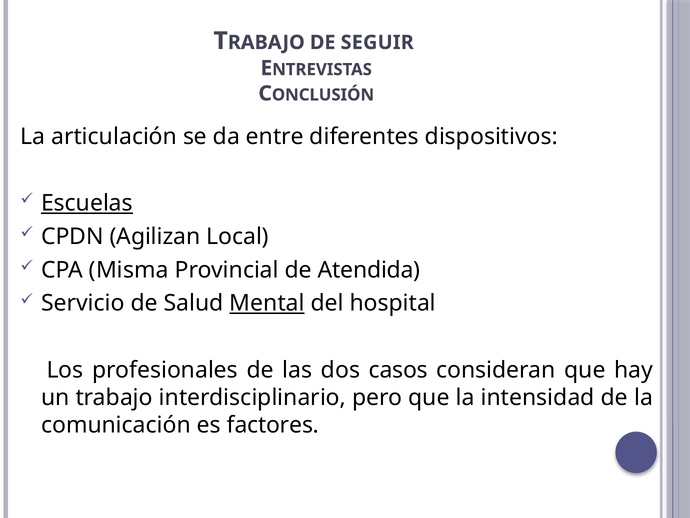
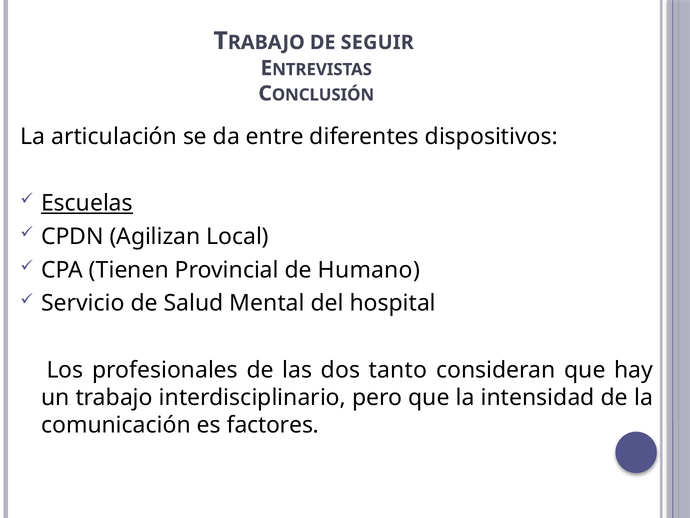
Misma: Misma -> Tienen (129, 270)
Atendida: Atendida -> Humano (369, 270)
Mental underline: present -> none (267, 303)
casos: casos -> tanto (398, 370)
